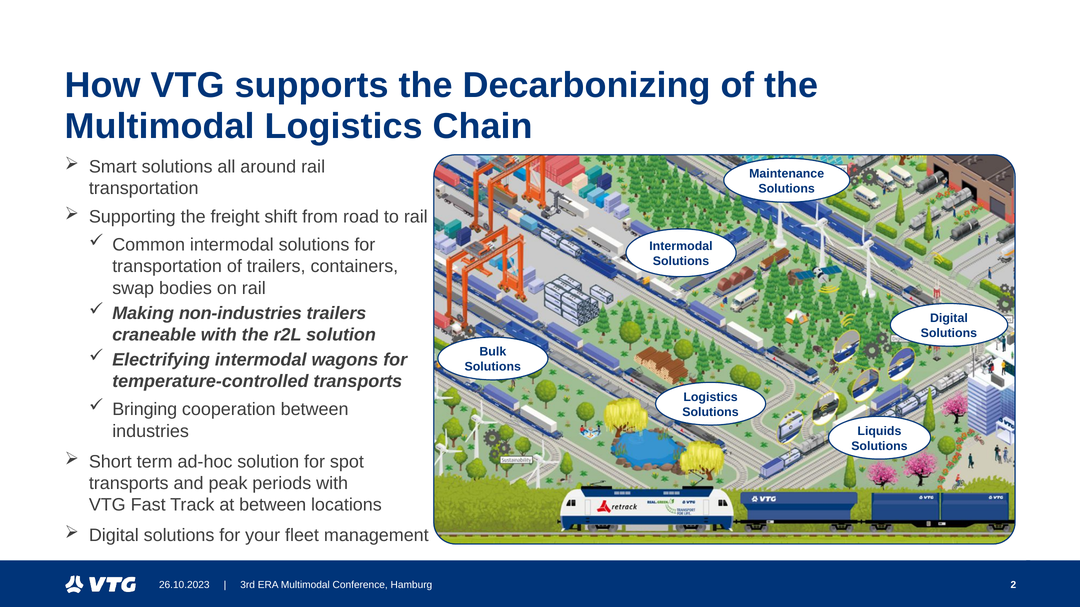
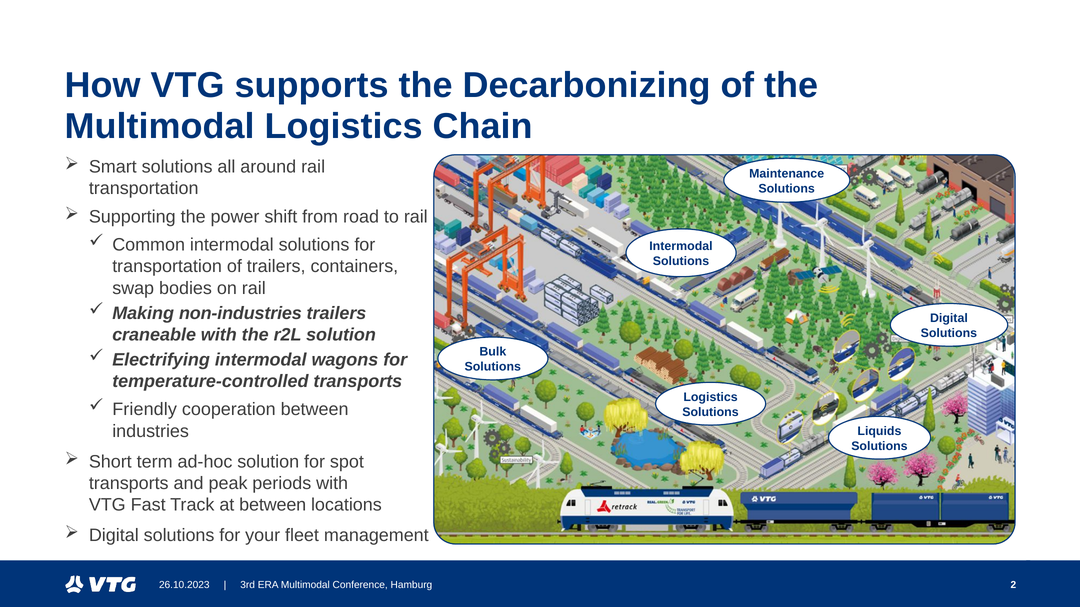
freight: freight -> power (235, 217)
Bringing: Bringing -> Friendly (145, 410)
